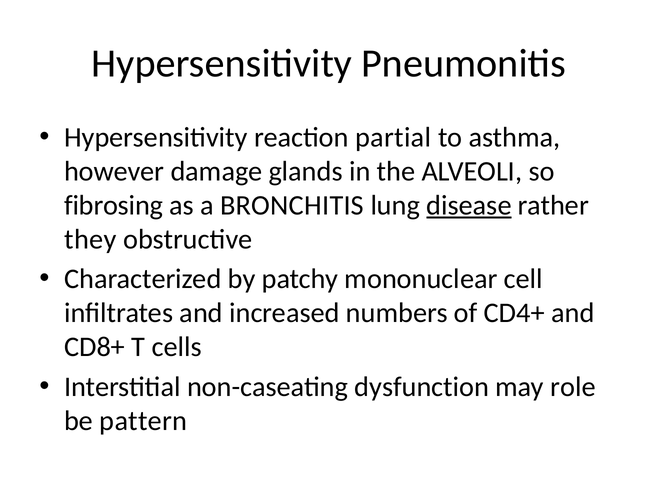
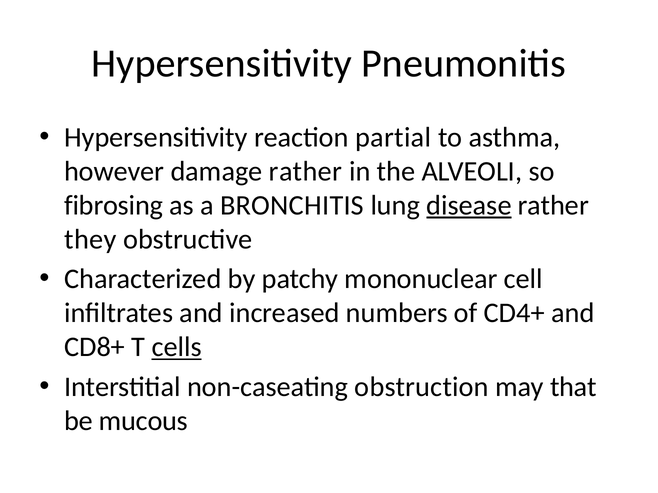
damage glands: glands -> rather (306, 171)
cells underline: none -> present (177, 347)
dysfunction: dysfunction -> obstruction (422, 387)
role: role -> that (573, 387)
pattern: pattern -> mucous (143, 421)
